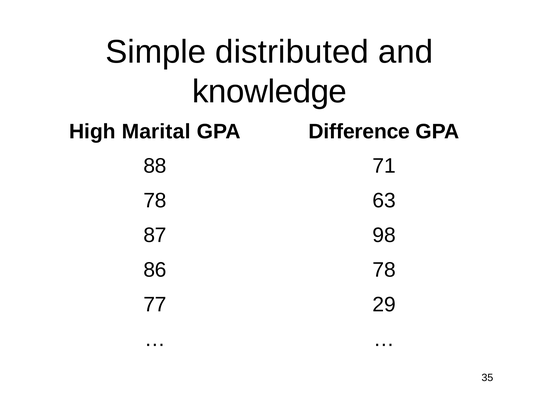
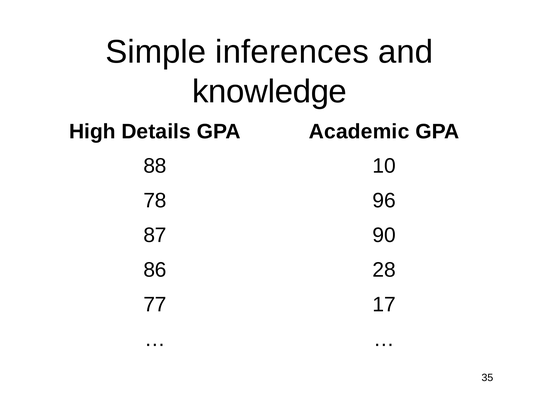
distributed: distributed -> inferences (292, 52)
Marital: Marital -> Details (156, 132)
Difference: Difference -> Academic (359, 132)
71: 71 -> 10 (384, 166)
63: 63 -> 96 (384, 201)
98: 98 -> 90 (384, 235)
86 78: 78 -> 28 (384, 270)
29: 29 -> 17 (384, 305)
